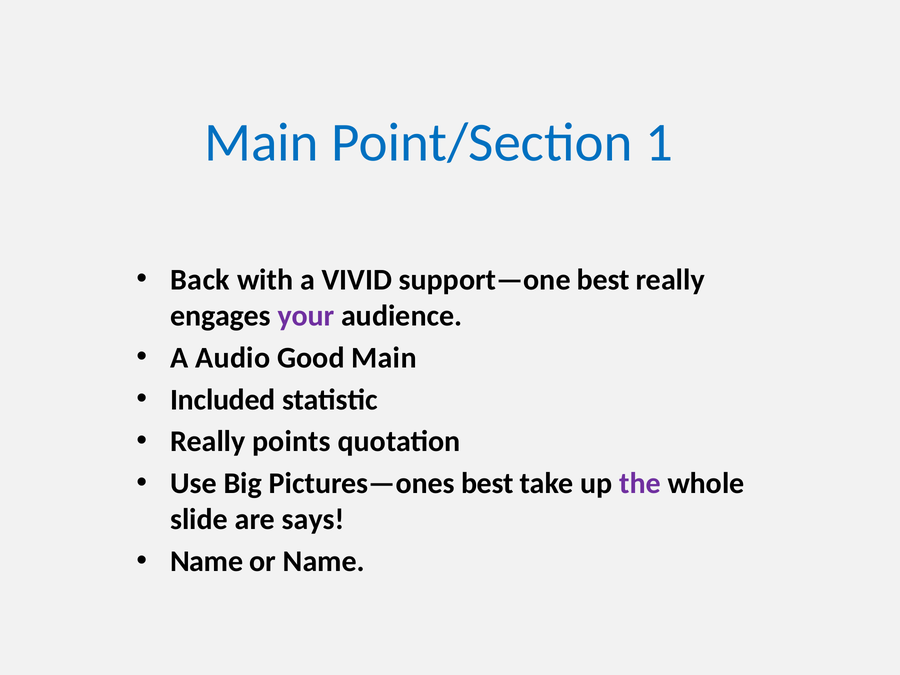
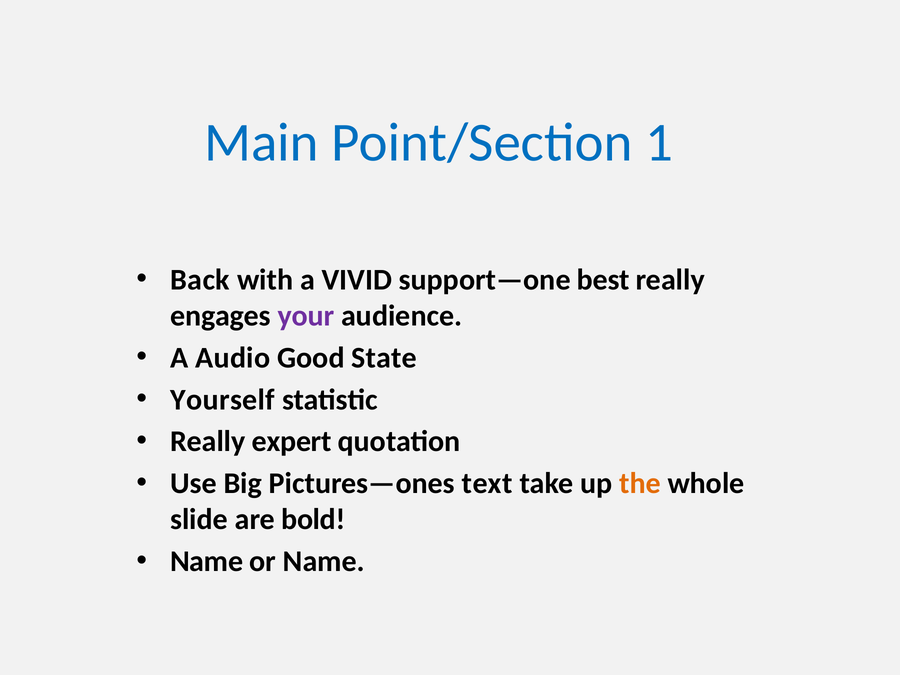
Good Main: Main -> State (384, 358)
Included: Included -> Yourself (223, 400)
points: points -> expert (292, 442)
Pictures—ones best: best -> text (487, 484)
the colour: purple -> orange (640, 484)
says: says -> bold (313, 520)
